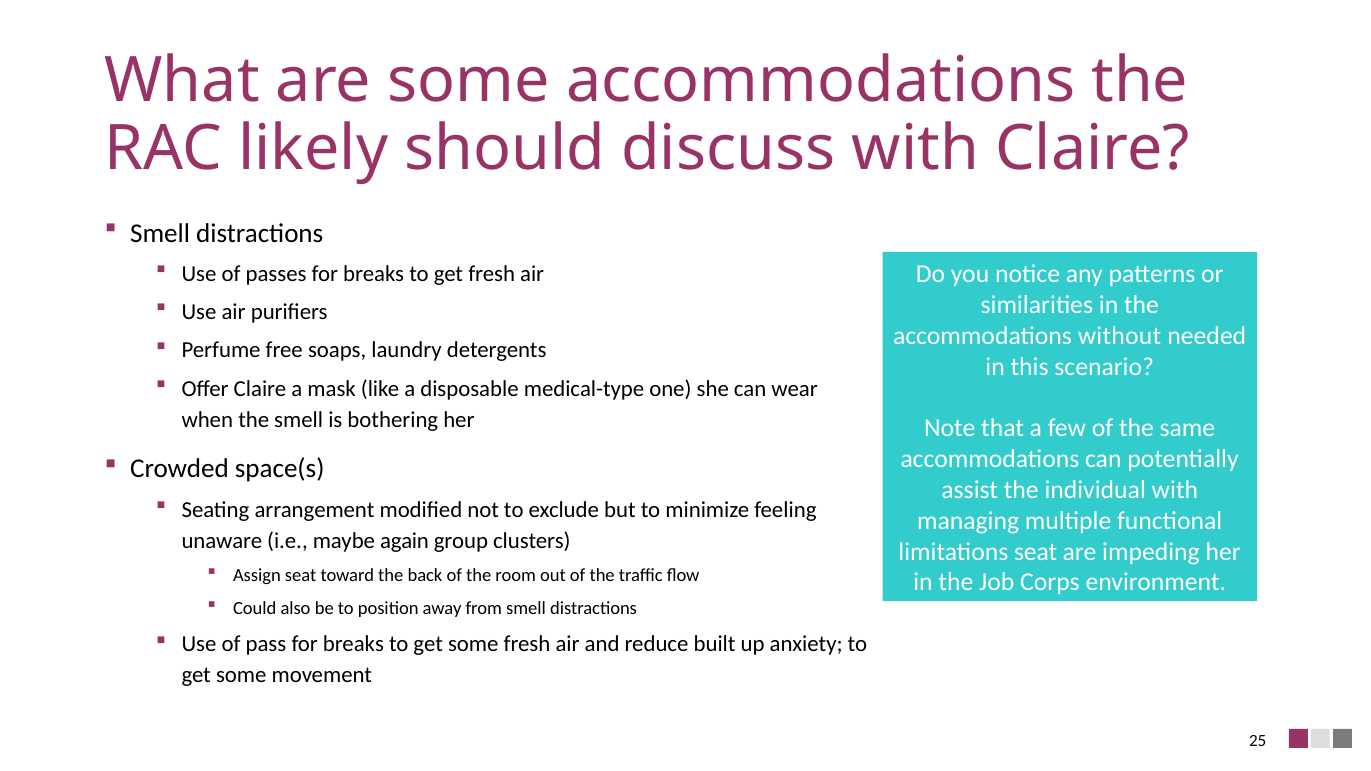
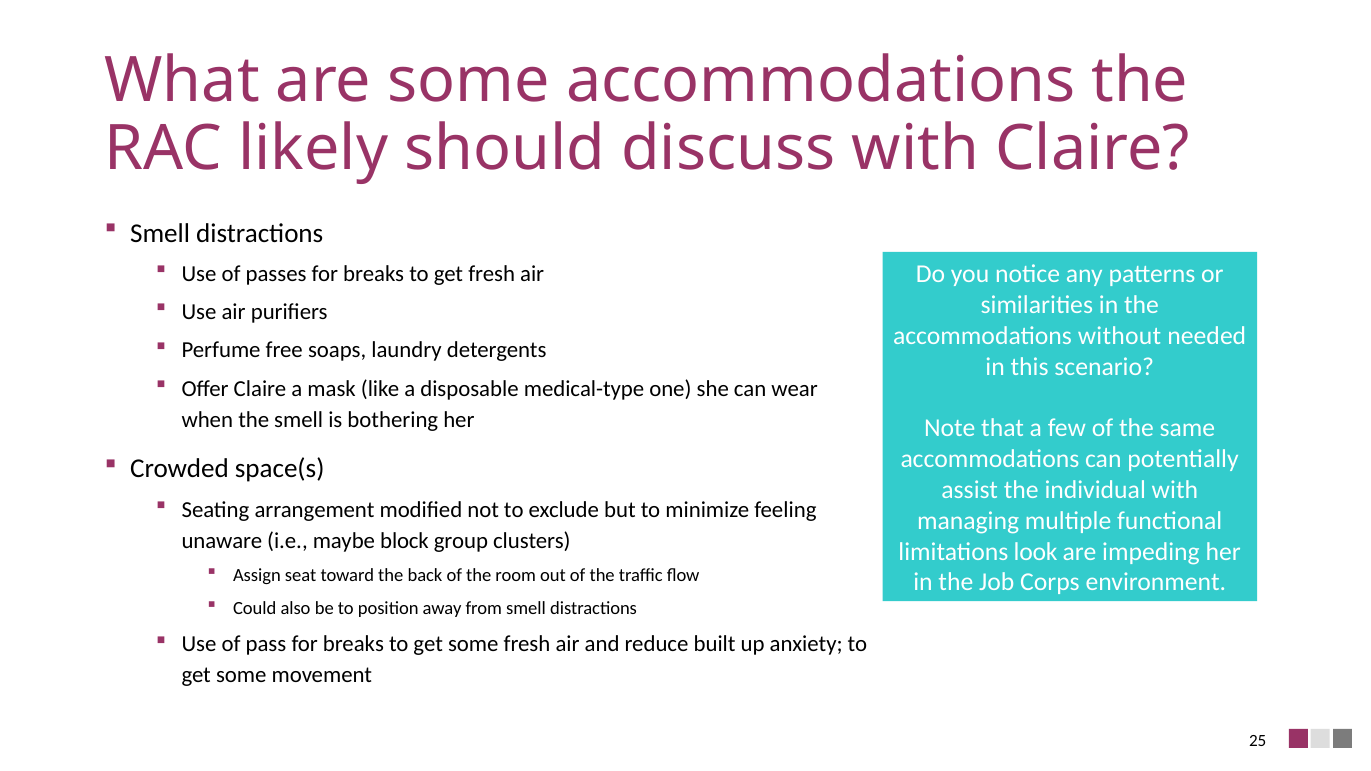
again: again -> block (404, 541)
limitations seat: seat -> look (1036, 552)
